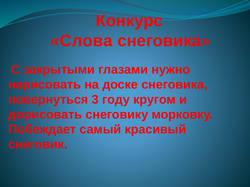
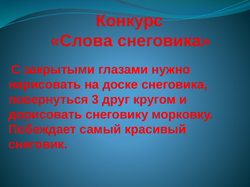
году: году -> друг (116, 100)
